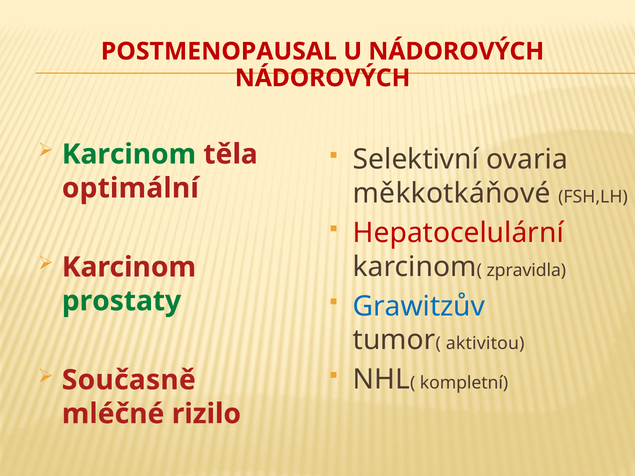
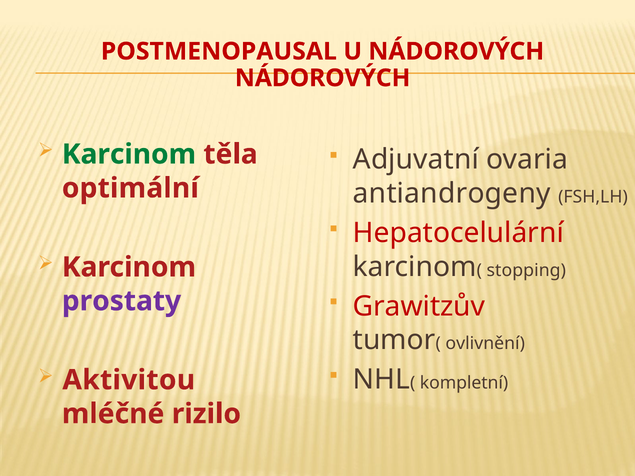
Selektivní: Selektivní -> Adjuvatní (416, 160)
měkkotkáňové: měkkotkáňové -> antiandrogeny (452, 193)
zpravidla: zpravidla -> stopping (526, 270)
Grawitzův colour: blue -> red (419, 306)
prostaty colour: green -> purple (121, 301)
aktivitou: aktivitou -> ovlivnění (485, 344)
Současně: Současně -> Aktivitou (129, 380)
